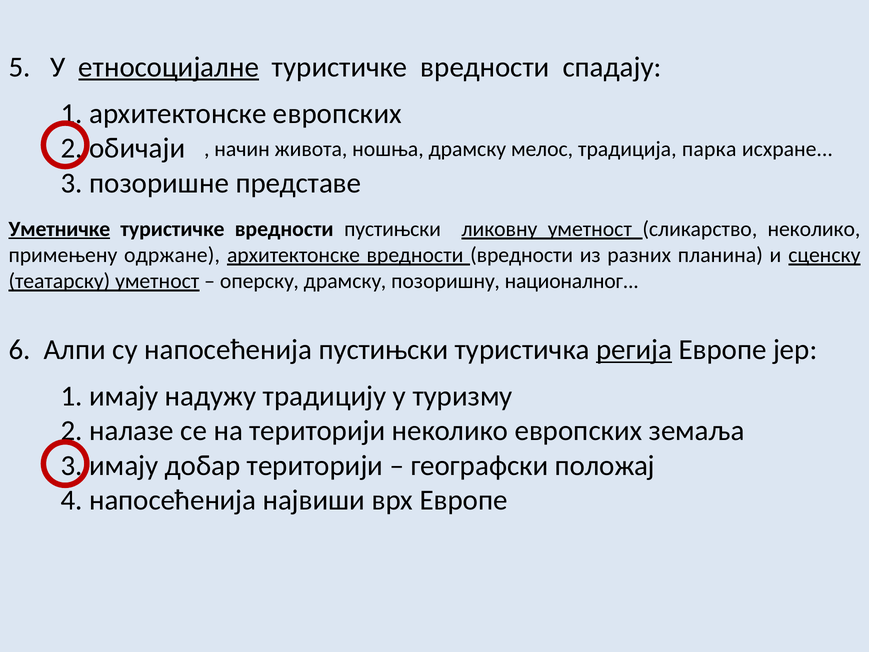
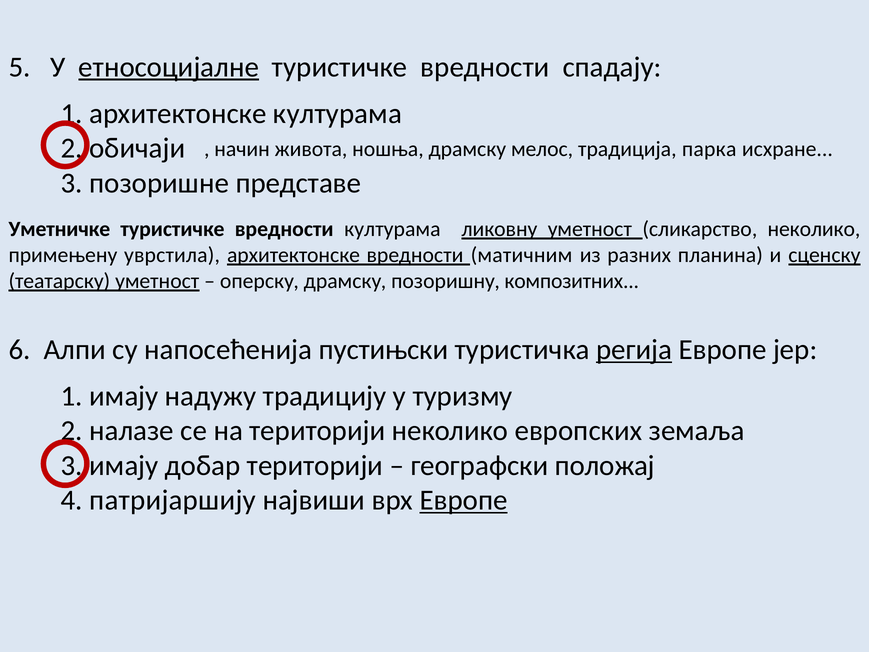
архитектонске европских: европских -> културама (337, 113)
Уметничке underline: present -> none (59, 229)
вредности пустињски: пустињски -> културама (392, 229)
одржане: одржане -> уврстила (172, 255)
вредности вредности: вредности -> матичним (522, 255)
националног: националног -> композитних (572, 281)
4 напосећенија: напосећенија -> патријаршију (173, 500)
Европе underline: none -> present (464, 500)
